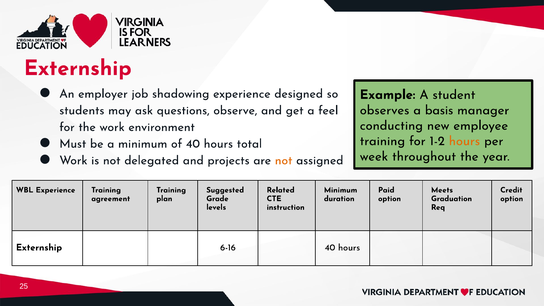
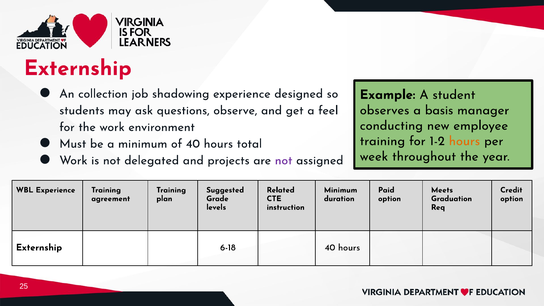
employer: employer -> collection (103, 94)
not colour: orange -> purple (284, 160)
6-16: 6-16 -> 6-18 (228, 247)
